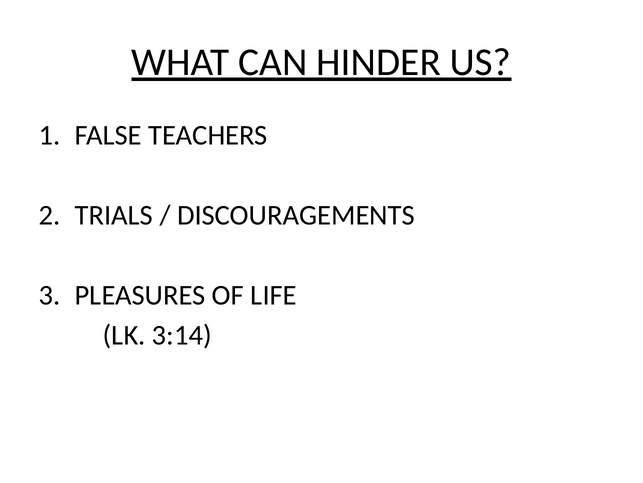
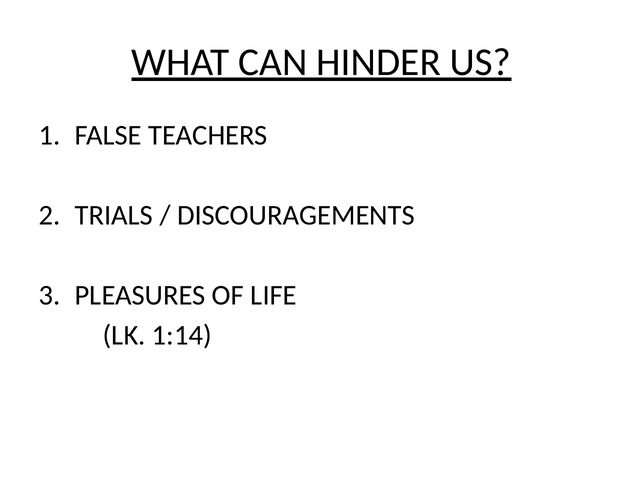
3:14: 3:14 -> 1:14 (182, 335)
